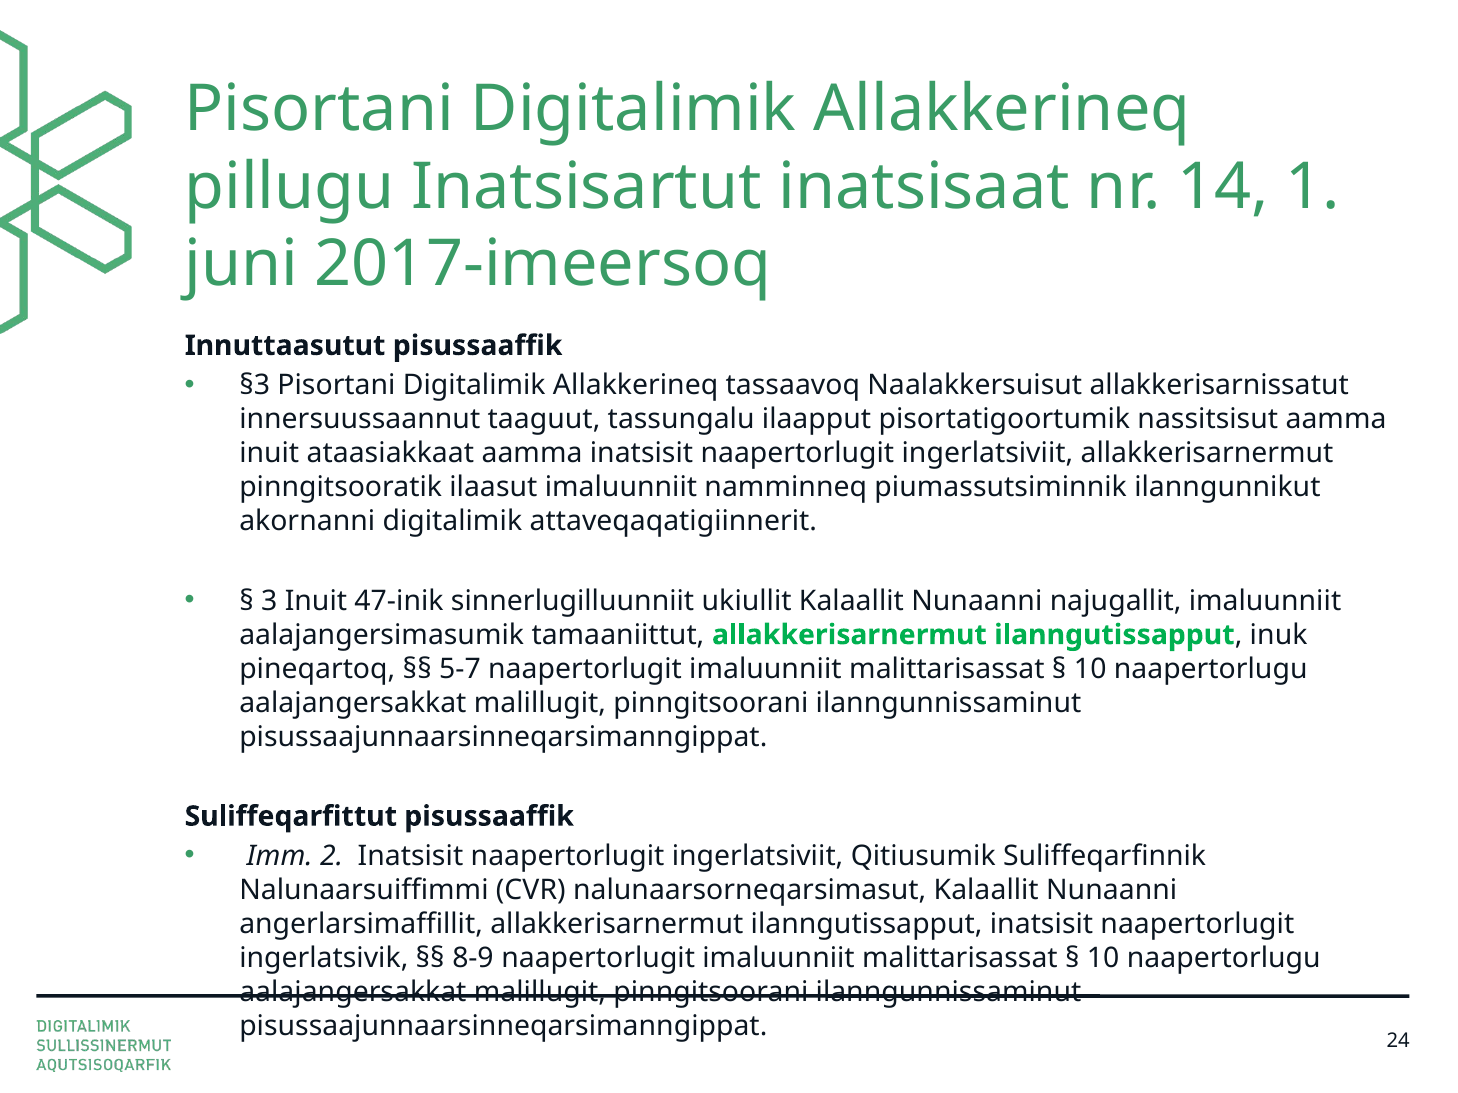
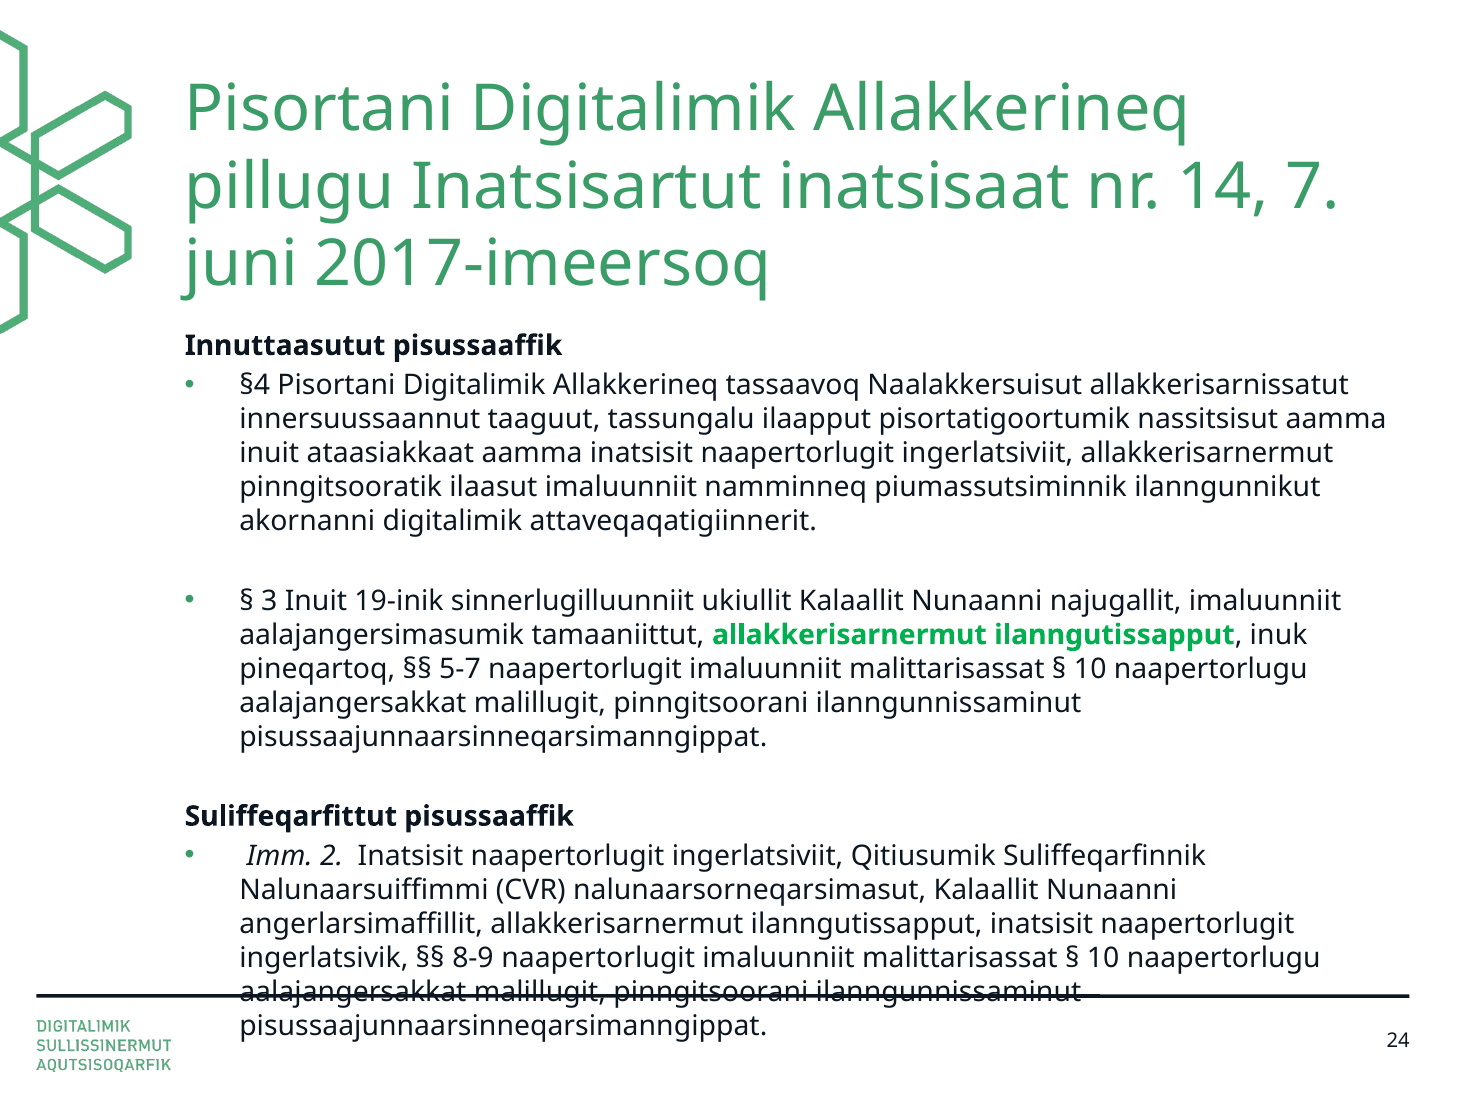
1: 1 -> 7 (1313, 187)
§3: §3 -> §4 (255, 386)
47-inik: 47-inik -> 19-inik (399, 601)
